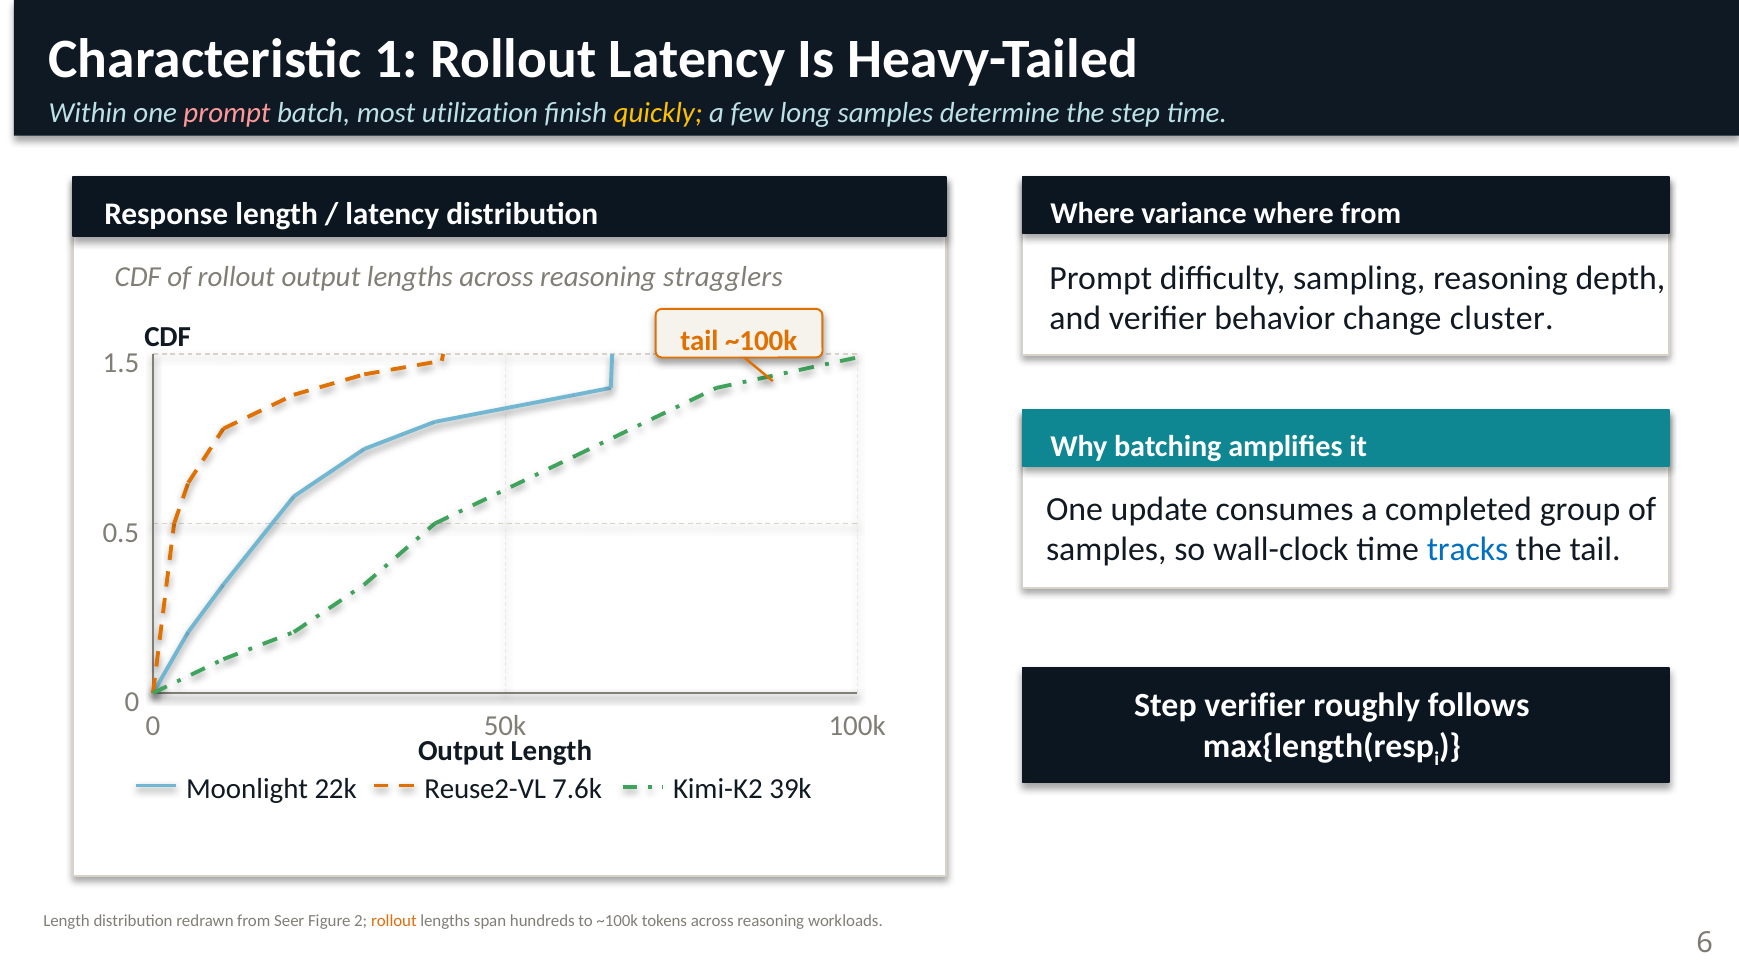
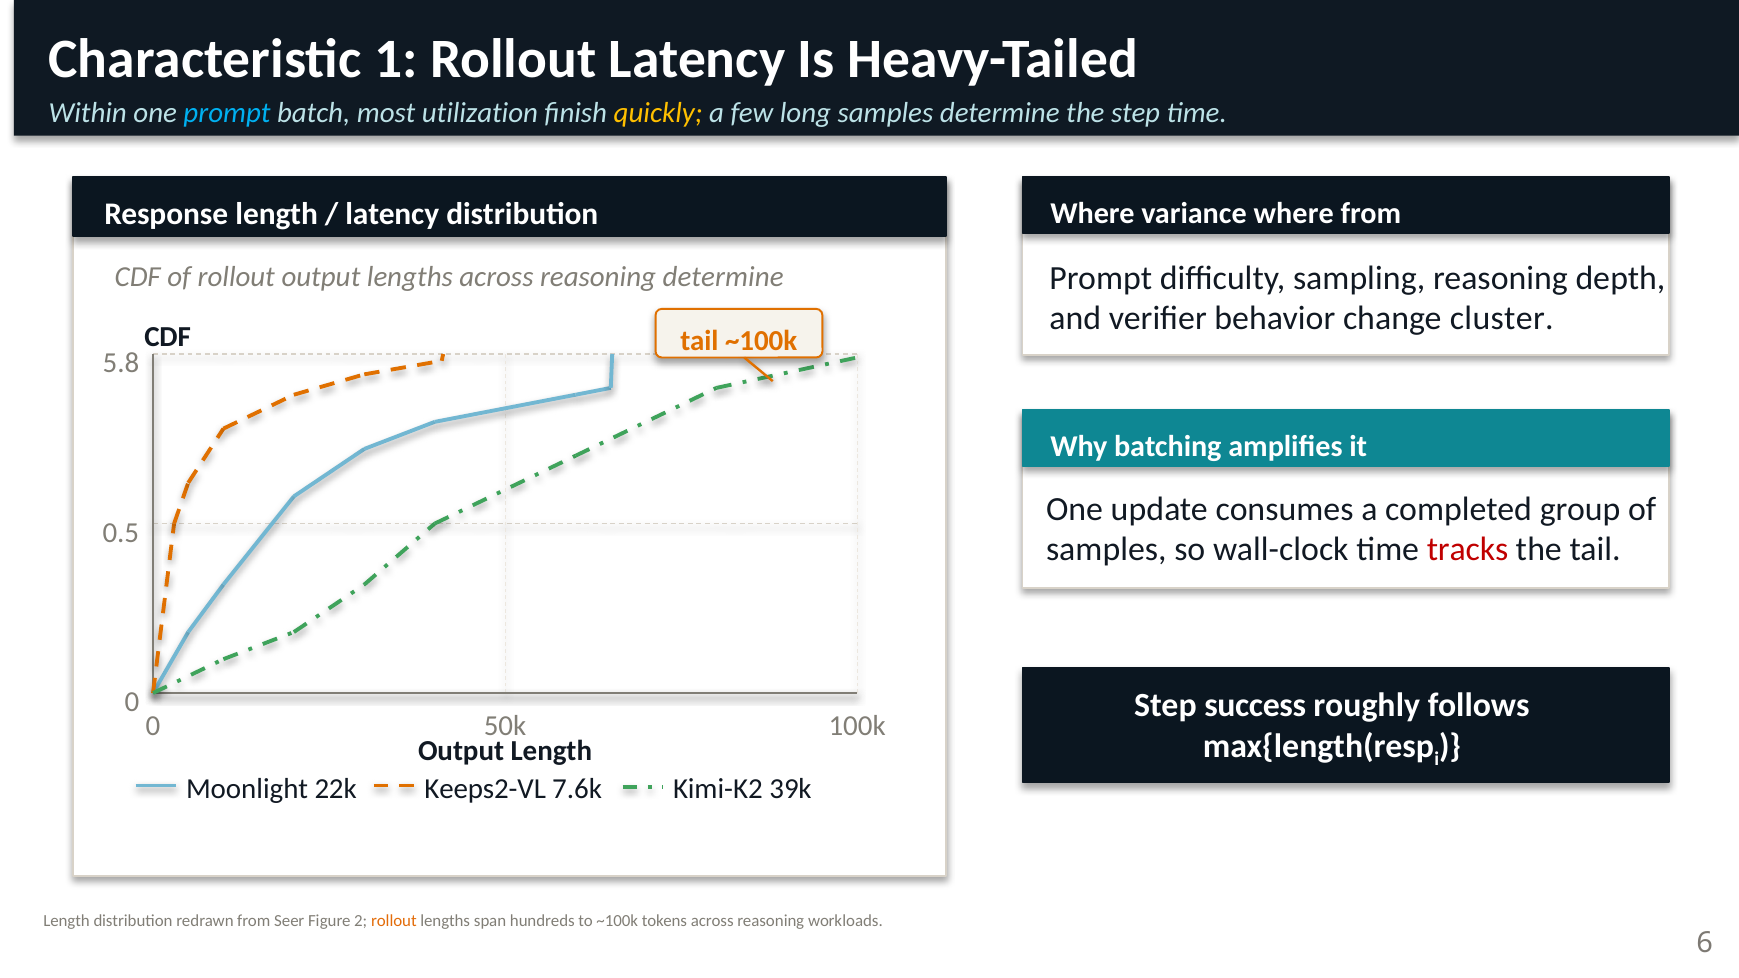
prompt colour: pink -> light blue (227, 113)
reasoning stragglers: stragglers -> determine (723, 277)
1.5: 1.5 -> 5.8 (121, 363)
tracks colour: blue -> red (1468, 550)
Step verifier: verifier -> success (1255, 705)
Reuse2-VL: Reuse2-VL -> Keeps2-VL (485, 789)
